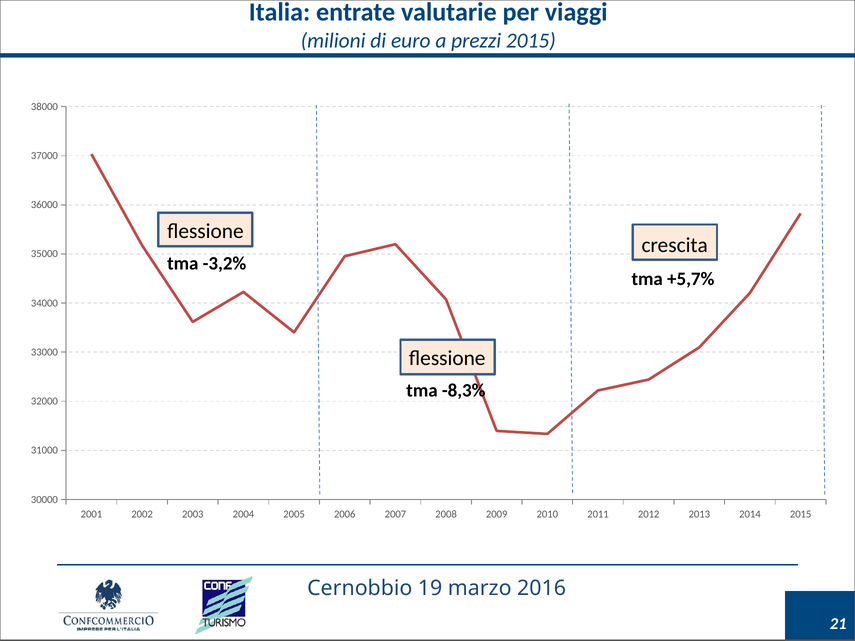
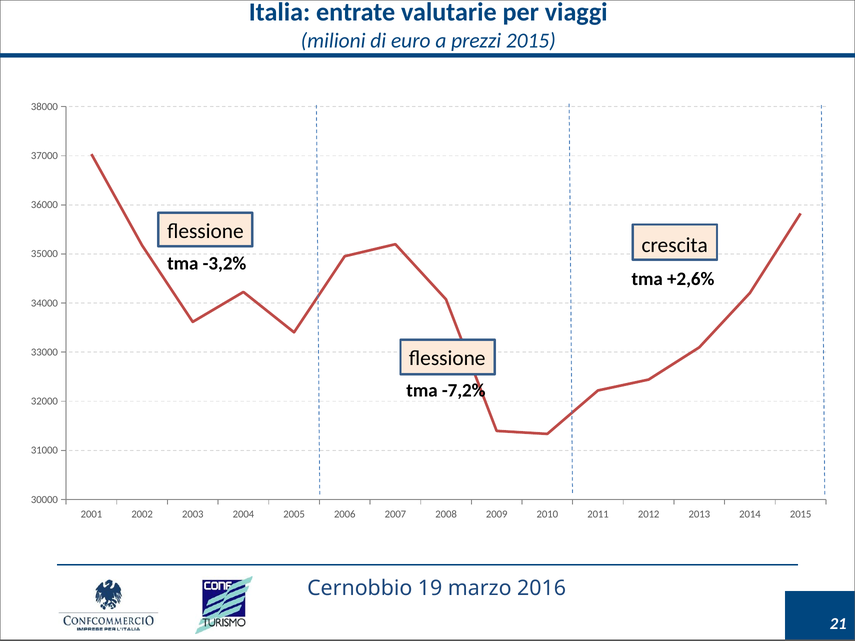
+5,7%: +5,7% -> +2,6% (691, 279)
-8,3%: -8,3% -> -7,2% (464, 391)
